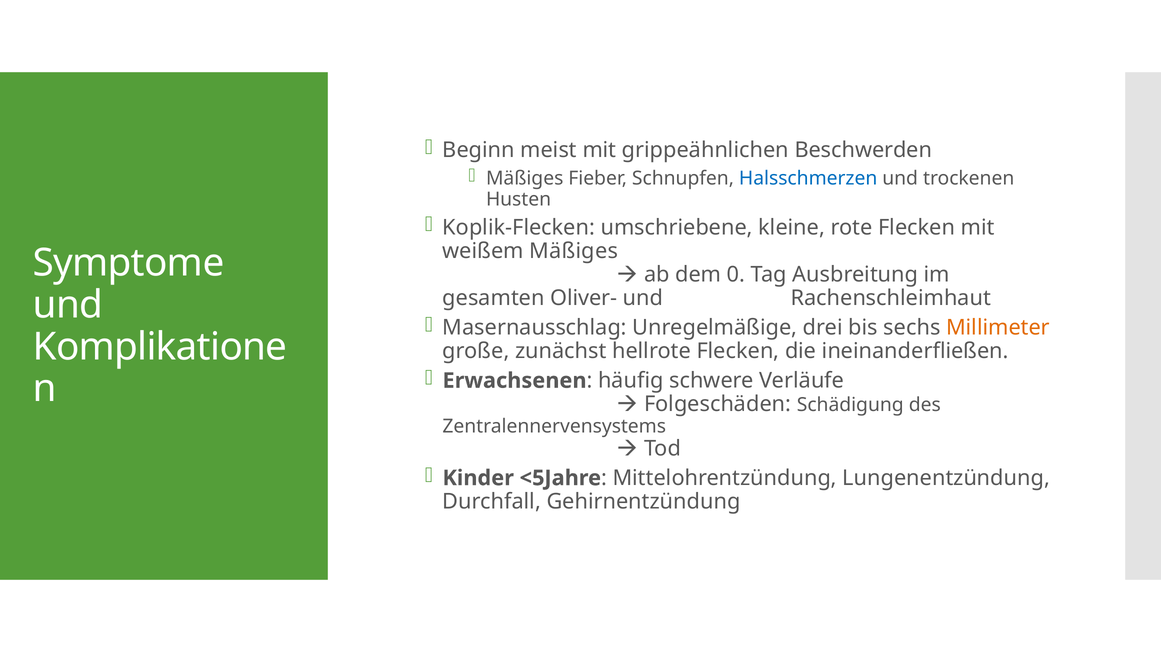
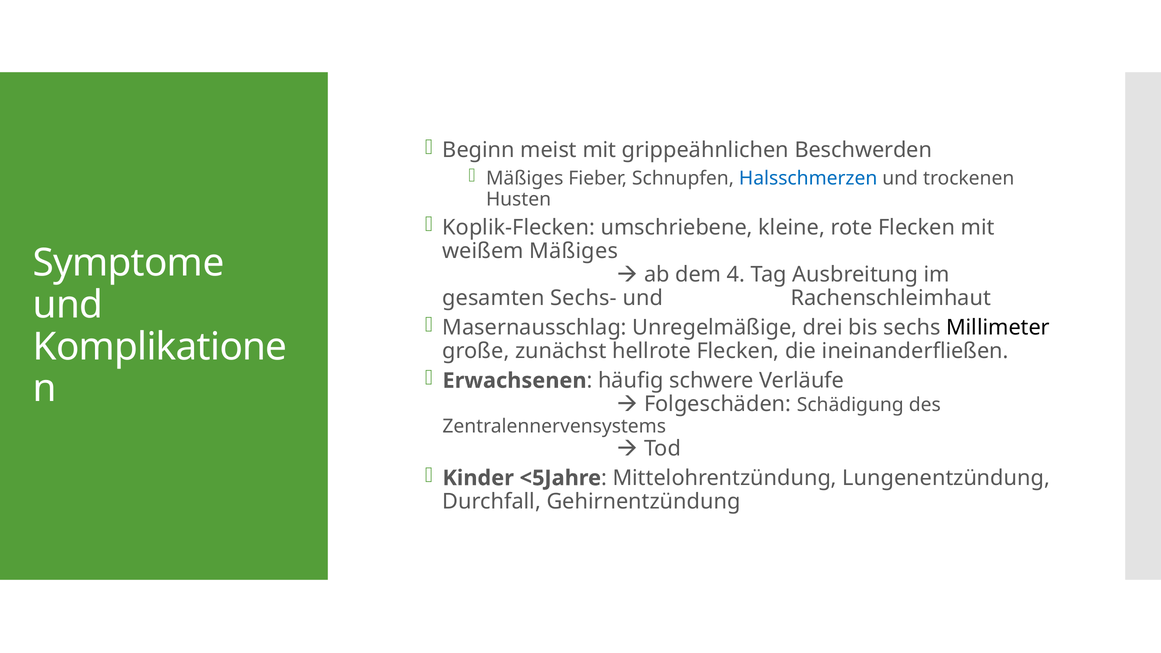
0: 0 -> 4 (736, 275)
Oliver-: Oliver- -> Sechs- (584, 298)
Millimeter colour: orange -> black (998, 328)
